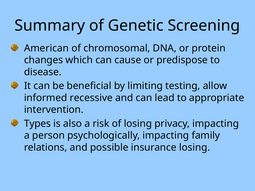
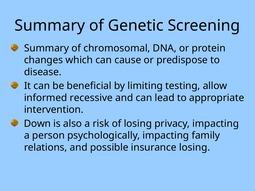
American: American -> Summary (46, 48)
Types: Types -> Down (37, 124)
